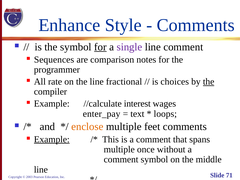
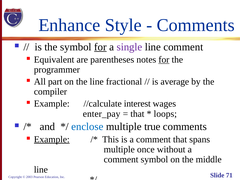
Sequences: Sequences -> Equivalent (54, 60)
comparison: comparison -> parentheses (112, 60)
for underline: none -> present (164, 60)
rate: rate -> part (55, 82)
choices: choices -> average (175, 82)
the underline: present -> none (209, 82)
text: text -> that (137, 114)
enclose colour: orange -> blue (87, 127)
feet: feet -> true (152, 127)
